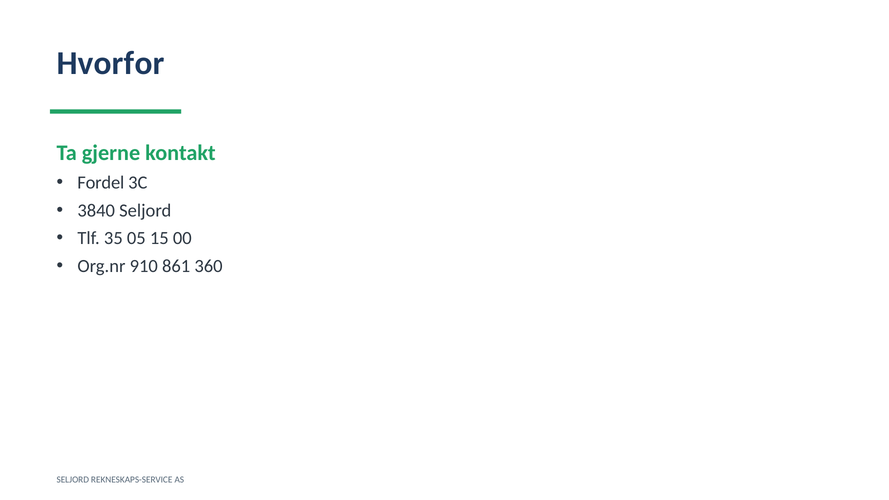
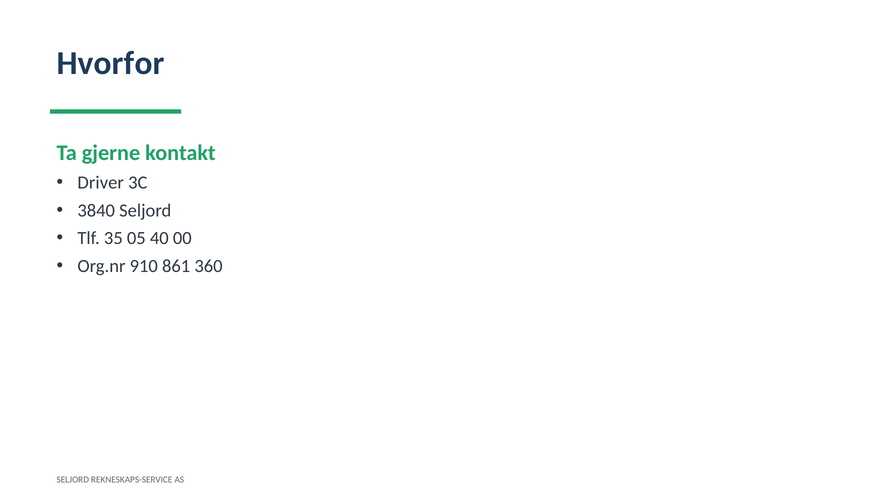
Fordel: Fordel -> Driver (101, 183)
15: 15 -> 40 (159, 238)
